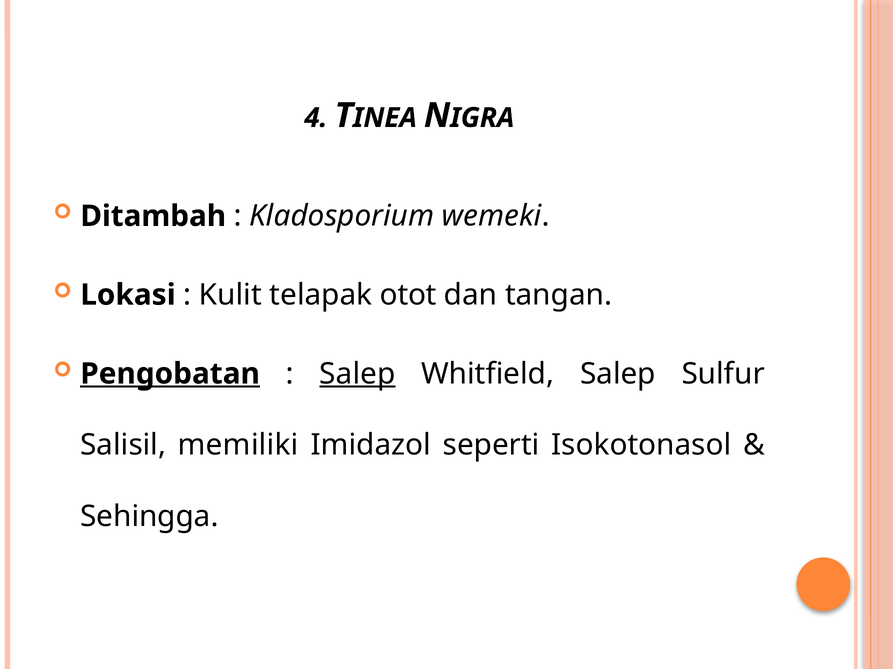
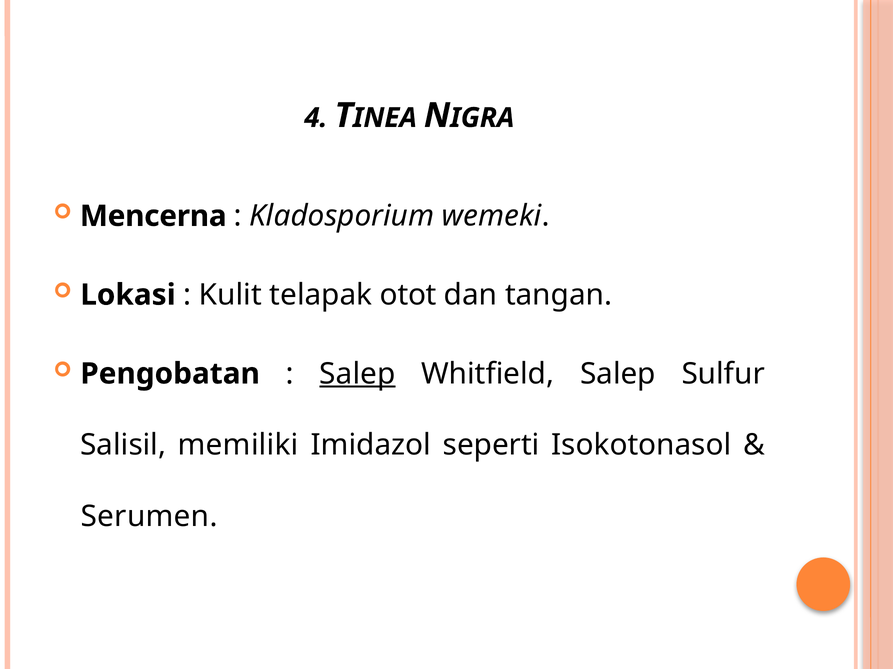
Ditambah: Ditambah -> Mencerna (153, 216)
Pengobatan underline: present -> none (170, 374)
Sehingga: Sehingga -> Serumen (149, 517)
